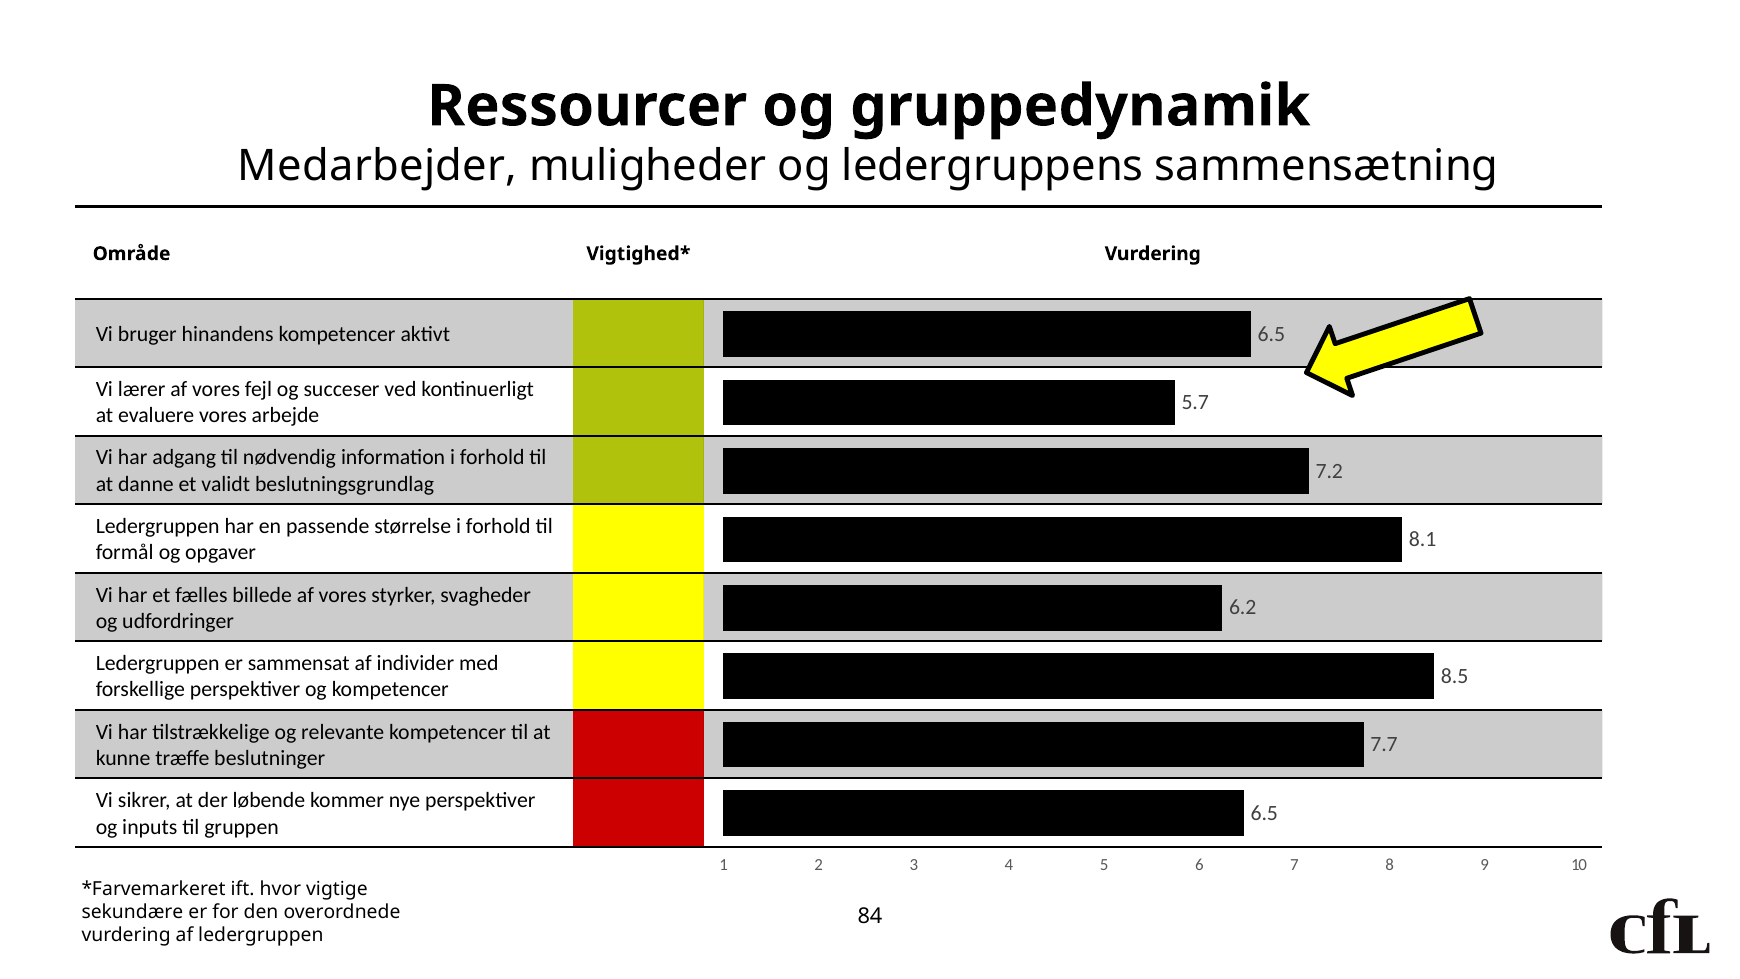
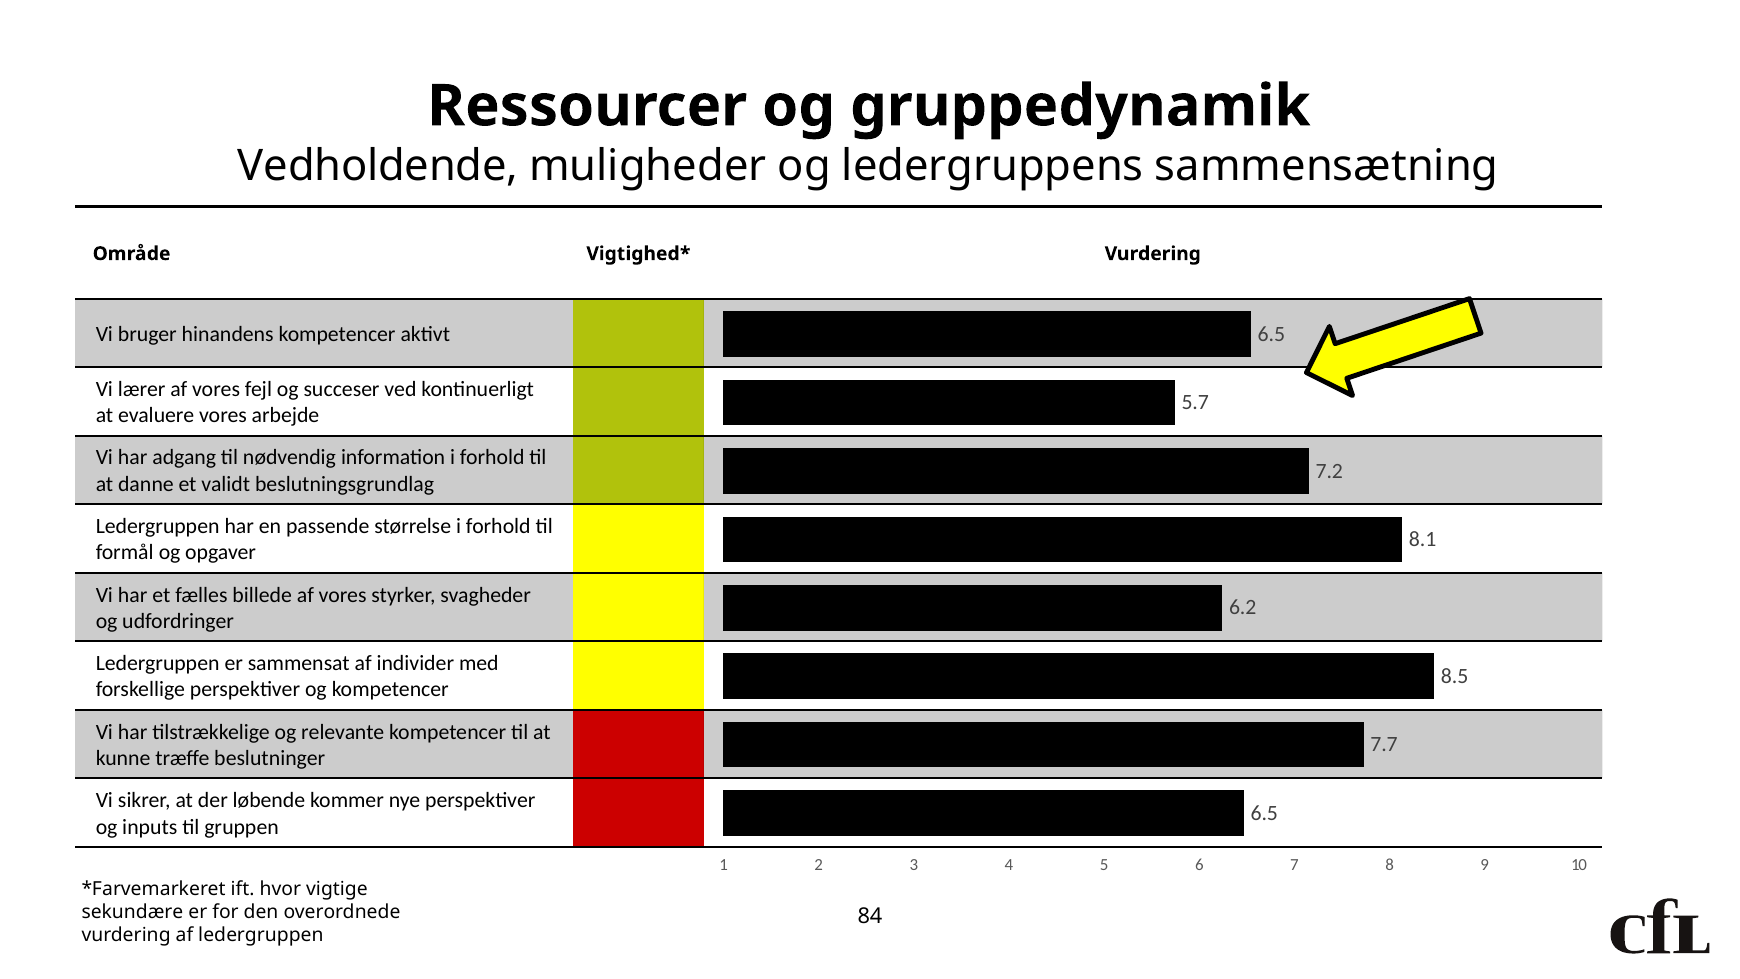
Medarbejder: Medarbejder -> Vedholdende (378, 166)
